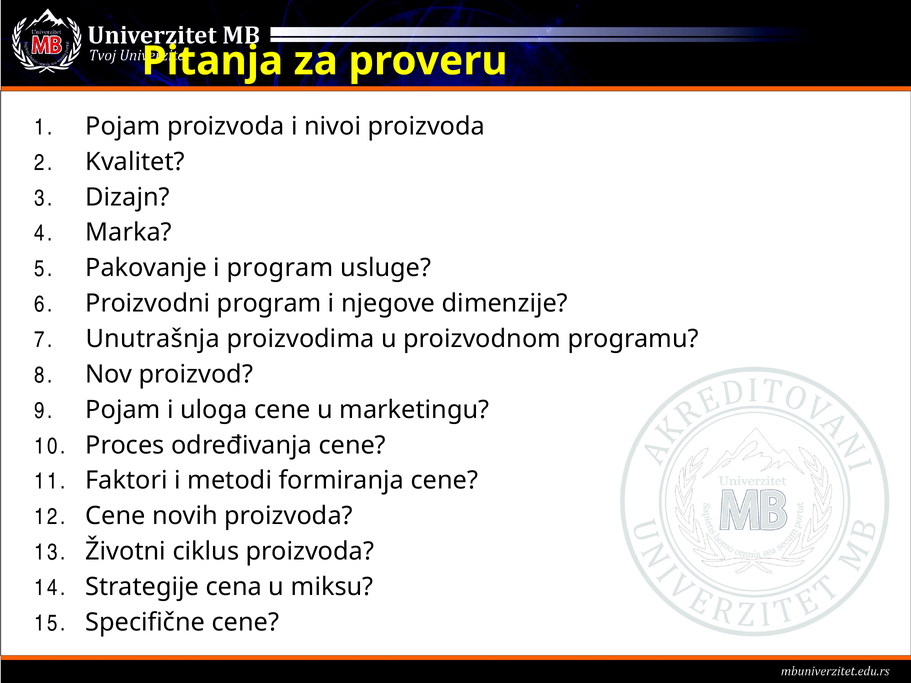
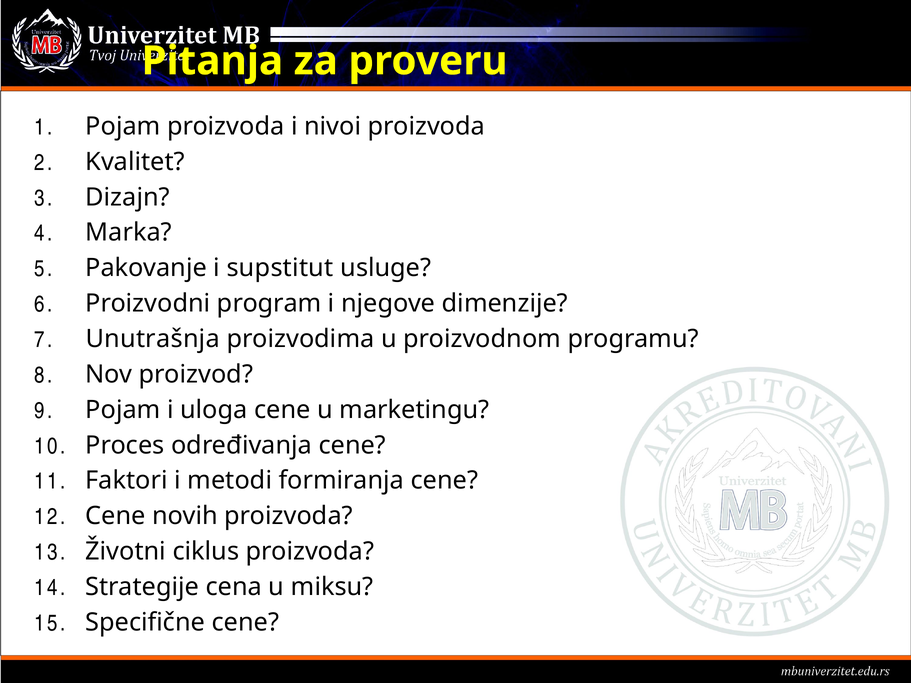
i program: program -> supstitut (280, 268)
